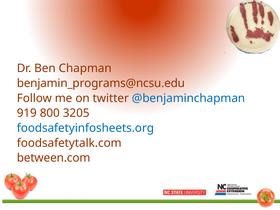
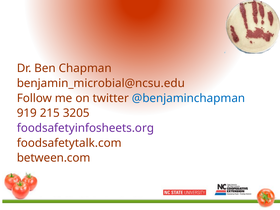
benjamin_programs@ncsu.edu: benjamin_programs@ncsu.edu -> benjamin_microbial@ncsu.edu (101, 83)
800: 800 -> 215 (50, 113)
foodsafetyinfosheets.org colour: blue -> purple (85, 128)
